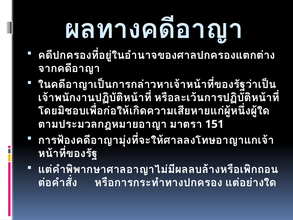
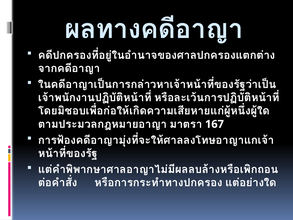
151: 151 -> 167 (214, 124)
